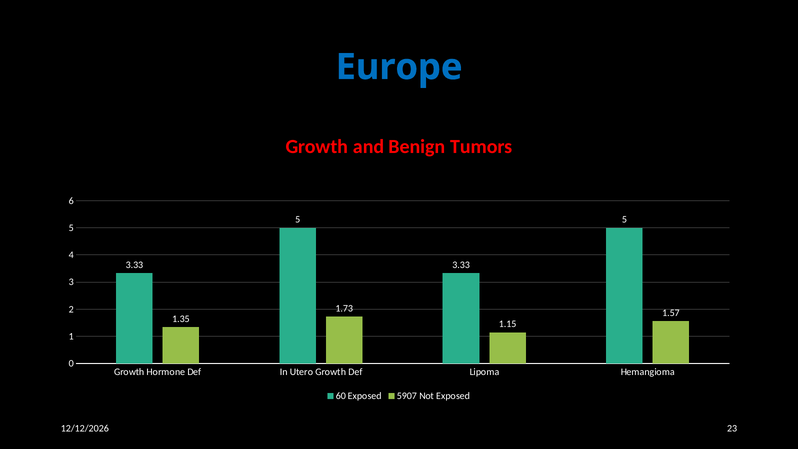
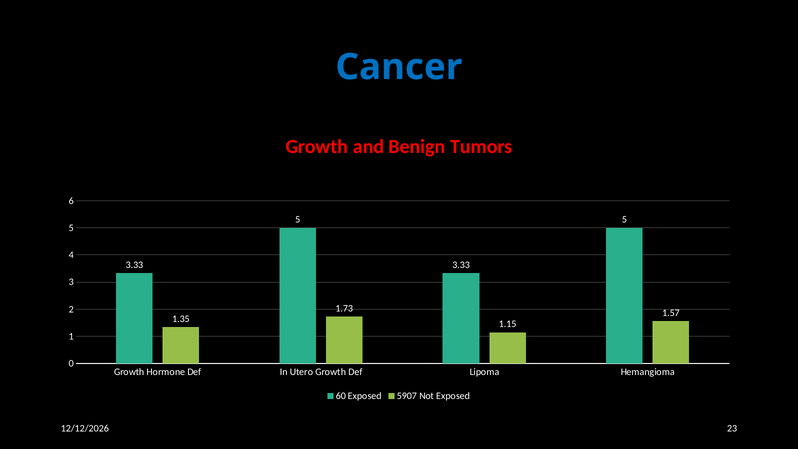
Europe: Europe -> Cancer (399, 67)
